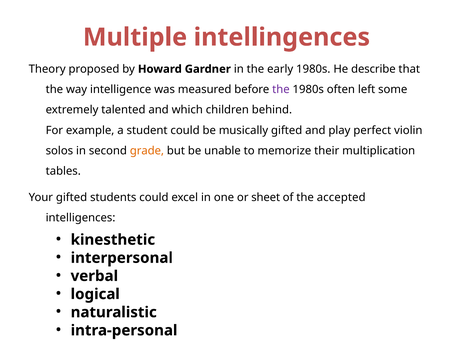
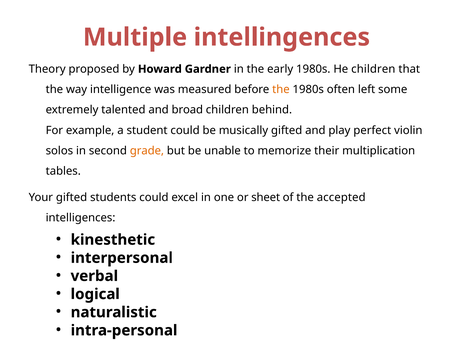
He describe: describe -> children (373, 69)
the colour: purple -> orange (281, 89)
which: which -> broad (187, 110)
